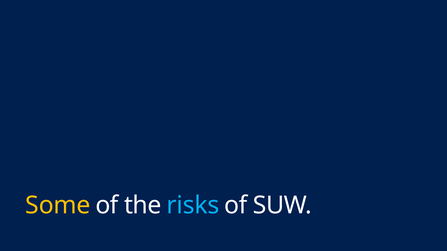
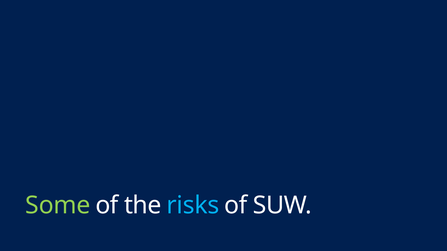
Some colour: yellow -> light green (58, 206)
